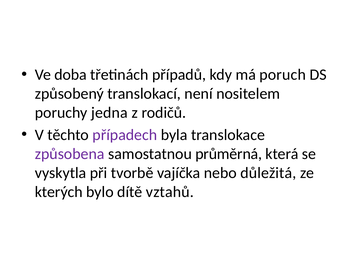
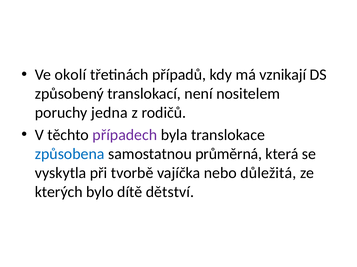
doba: doba -> okolí (70, 75)
poruch: poruch -> vznikají (283, 75)
způsobena colour: purple -> blue (70, 154)
vztahů: vztahů -> dětství (170, 192)
